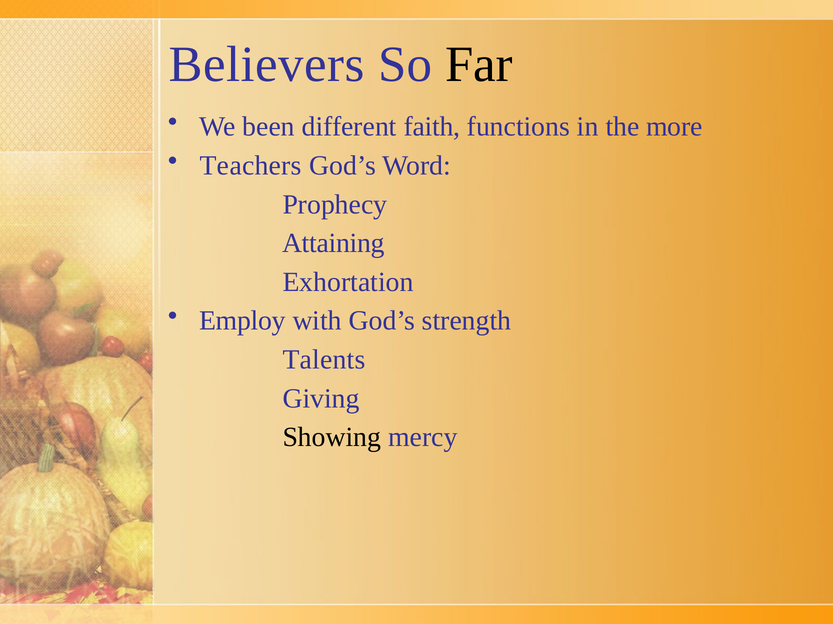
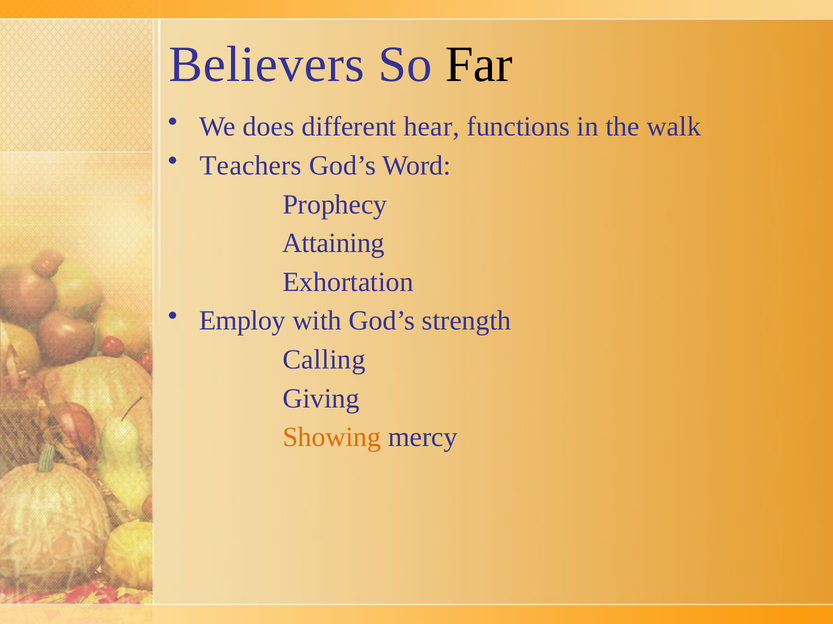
been: been -> does (268, 127)
faith: faith -> hear (432, 127)
more: more -> walk (674, 127)
Talents: Talents -> Calling (324, 360)
Showing colour: black -> orange (332, 438)
